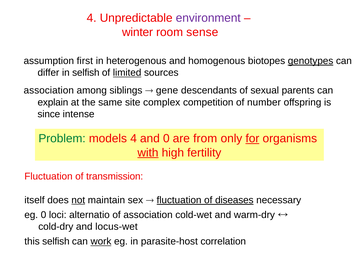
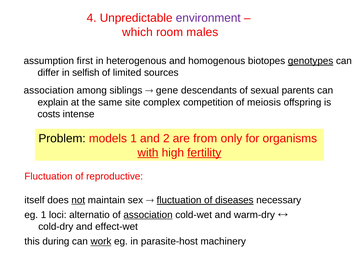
winter: winter -> which (137, 32)
sense: sense -> males (202, 32)
limited underline: present -> none (127, 73)
number: number -> meiosis (264, 102)
since: since -> costs (49, 114)
Problem colour: green -> black (62, 138)
models 4: 4 -> 1 (134, 138)
and 0: 0 -> 2 (166, 138)
for underline: present -> none (252, 138)
fertility underline: none -> present (204, 152)
transmission: transmission -> reproductive (115, 176)
eg 0: 0 -> 1 (44, 214)
association underline: none -> present (148, 214)
locus-wet: locus-wet -> effect-wet (117, 226)
this selfish: selfish -> during (56, 241)
correlation: correlation -> machinery (223, 241)
